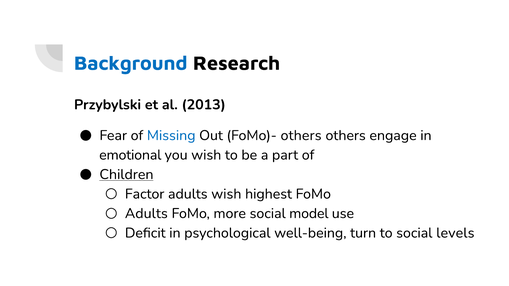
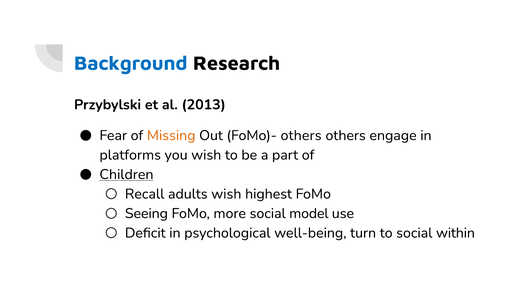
Missing colour: blue -> orange (171, 136)
emotional: emotional -> platforms (130, 155)
Factor: Factor -> Recall (145, 194)
Adults: Adults -> Seeing (146, 214)
levels: levels -> within (455, 233)
